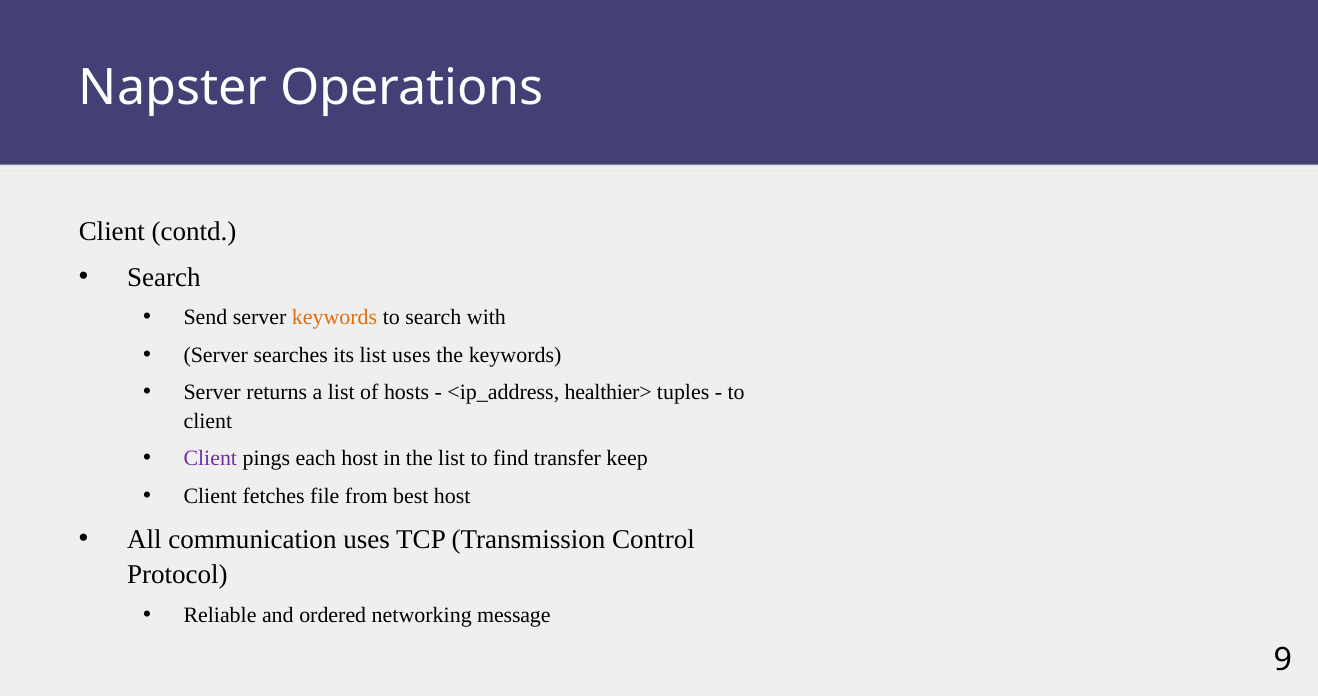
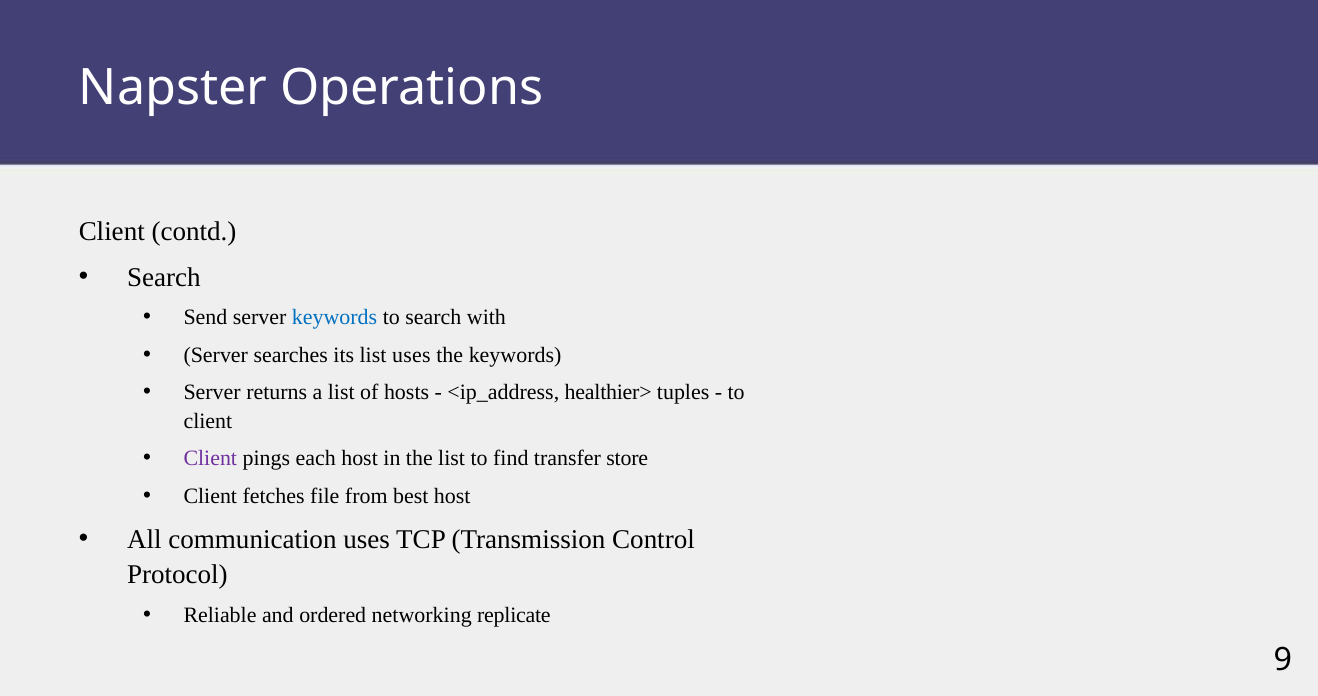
keywords colour: orange -> blue (335, 317)
keep: keep -> store (627, 459)
message: message -> replicate (514, 615)
